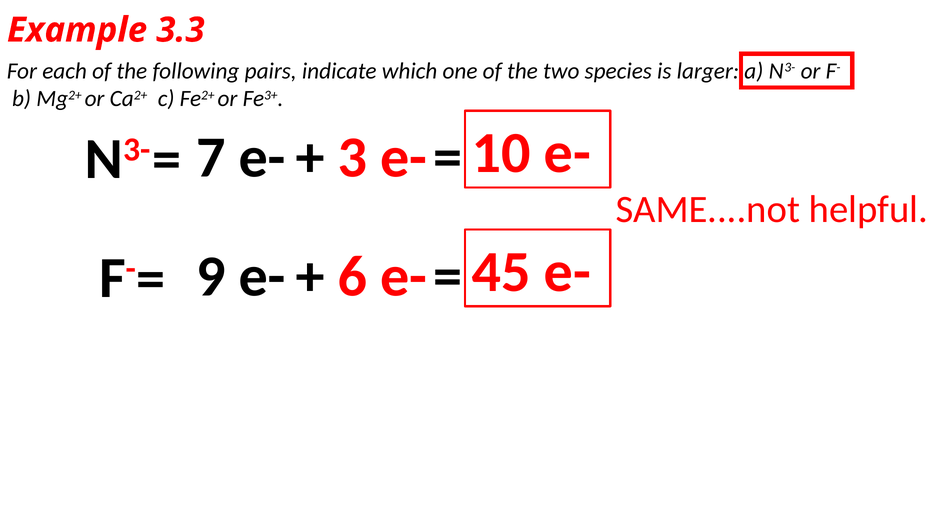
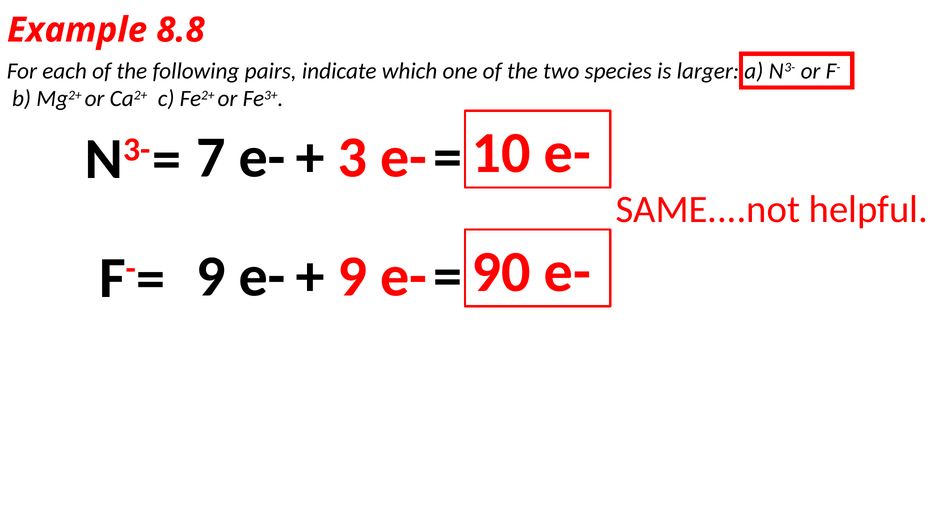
3.3: 3.3 -> 8.8 (180, 30)
6: 6 -> 9 (352, 276)
45: 45 -> 90 (501, 272)
